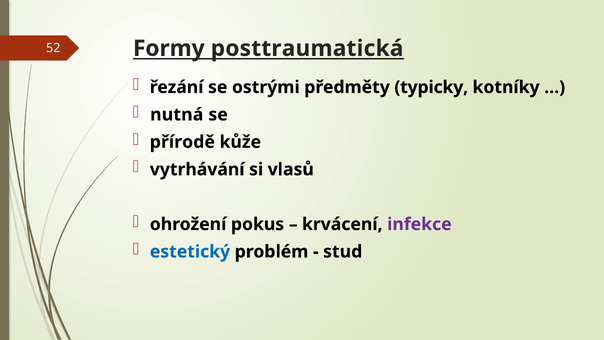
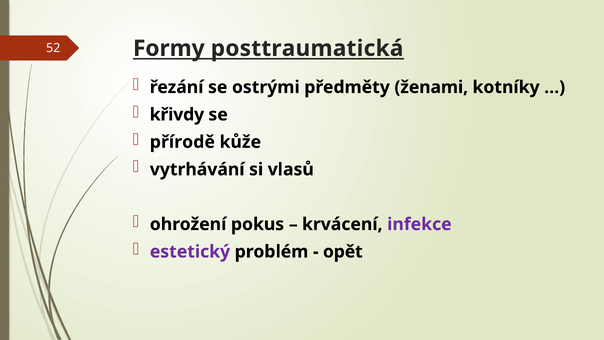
typicky: typicky -> ženami (431, 87)
nutná: nutná -> křivdy (177, 115)
estetický colour: blue -> purple (190, 252)
stud: stud -> opět (343, 252)
